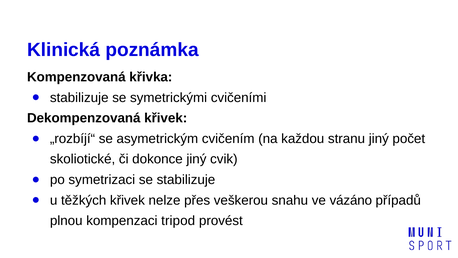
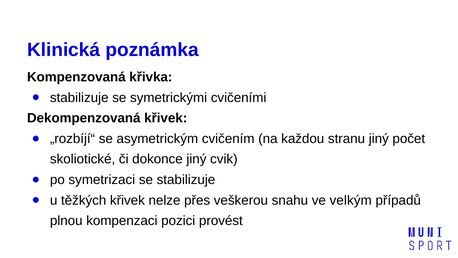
vázáno: vázáno -> velkým (351, 200)
tripod: tripod -> pozici (178, 220)
